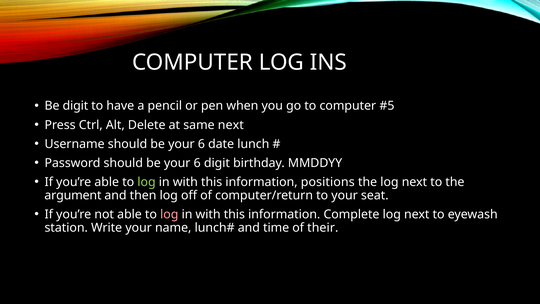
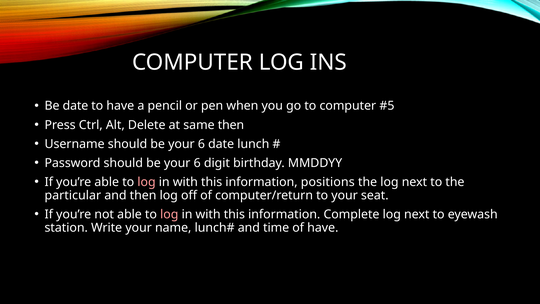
Be digit: digit -> date (75, 106)
same next: next -> then (231, 125)
log colour: light green -> pink (146, 182)
argument: argument -> particular (73, 195)
of their: their -> have (323, 227)
